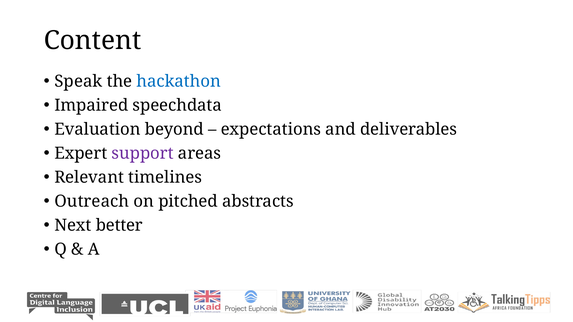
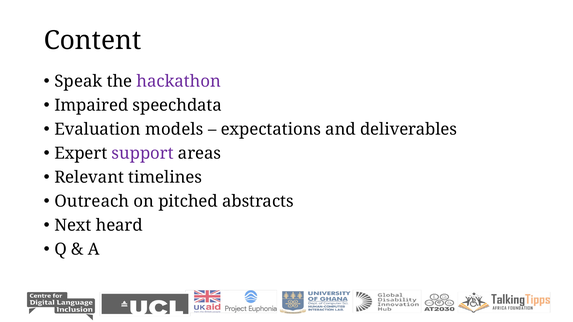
hackathon colour: blue -> purple (179, 81)
beyond: beyond -> models (174, 129)
better: better -> heard (119, 226)
